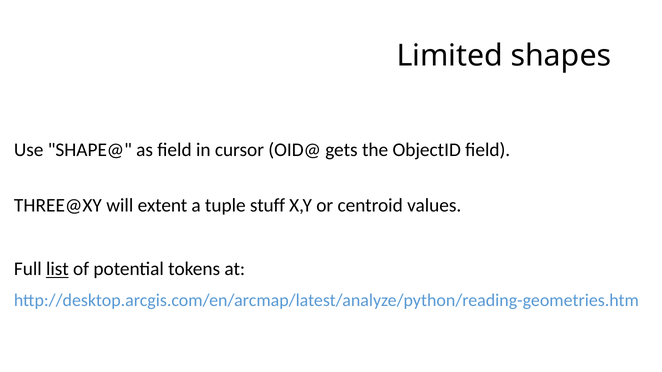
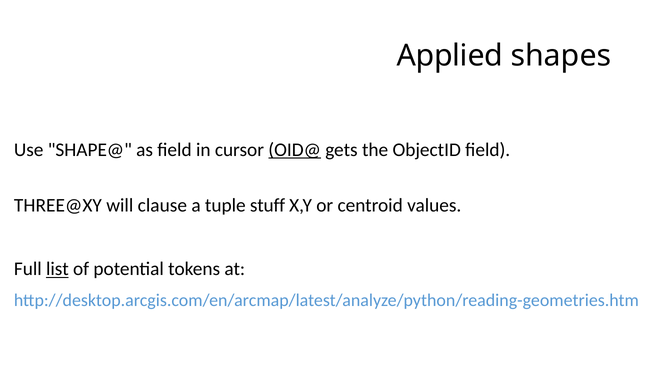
Limited: Limited -> Applied (450, 56)
OID@ underline: none -> present (295, 150)
extent: extent -> clause (162, 206)
